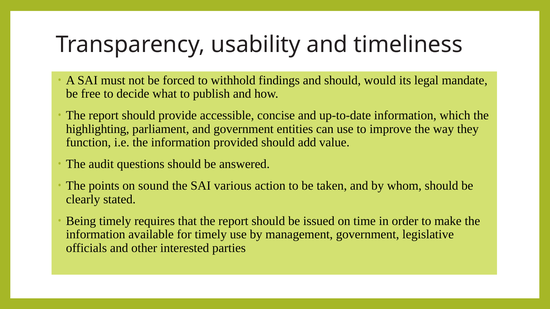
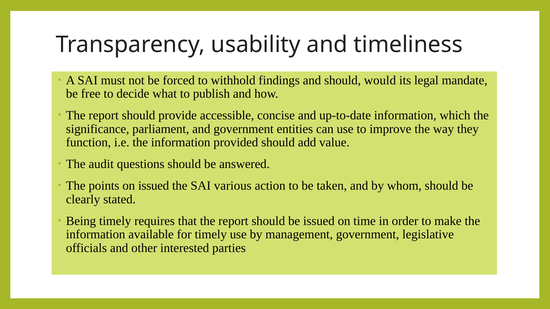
highlighting: highlighting -> significance (98, 129)
on sound: sound -> issued (154, 186)
